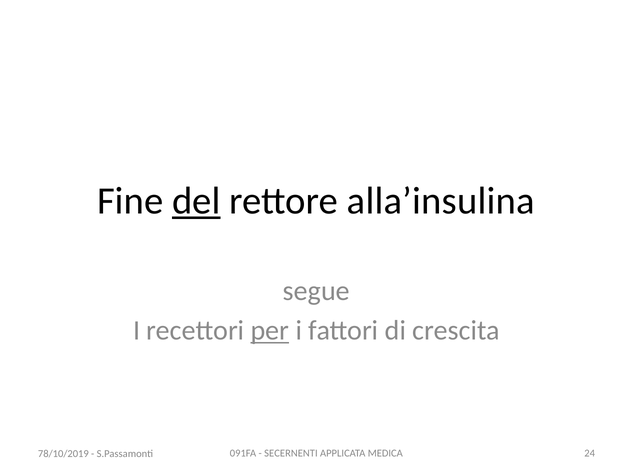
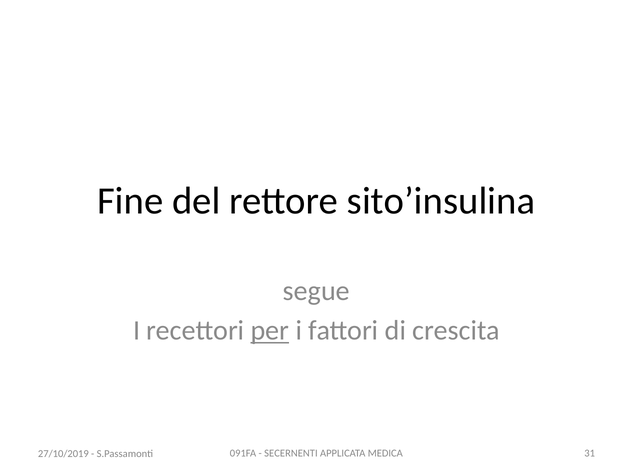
del underline: present -> none (196, 201)
alla’insulina: alla’insulina -> sito’insulina (441, 201)
24: 24 -> 31 (590, 453)
78/10/2019: 78/10/2019 -> 27/10/2019 (63, 453)
